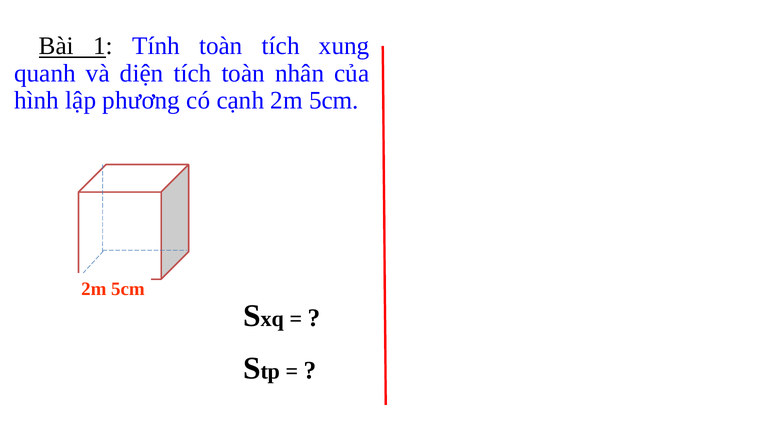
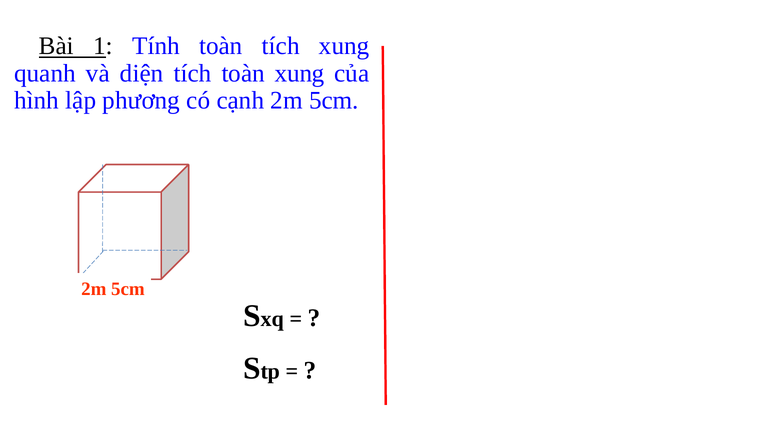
toàn nhân: nhân -> xung (300, 73)
